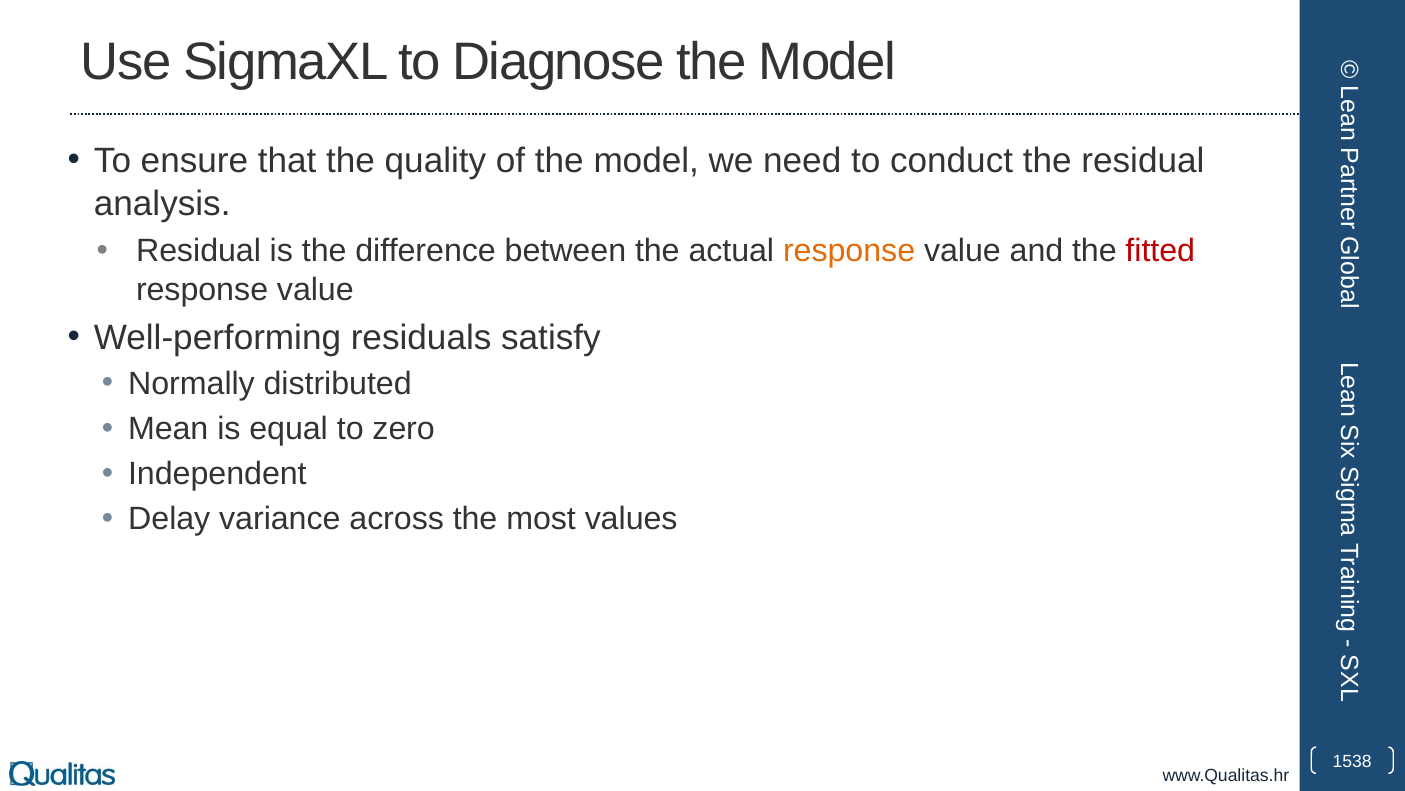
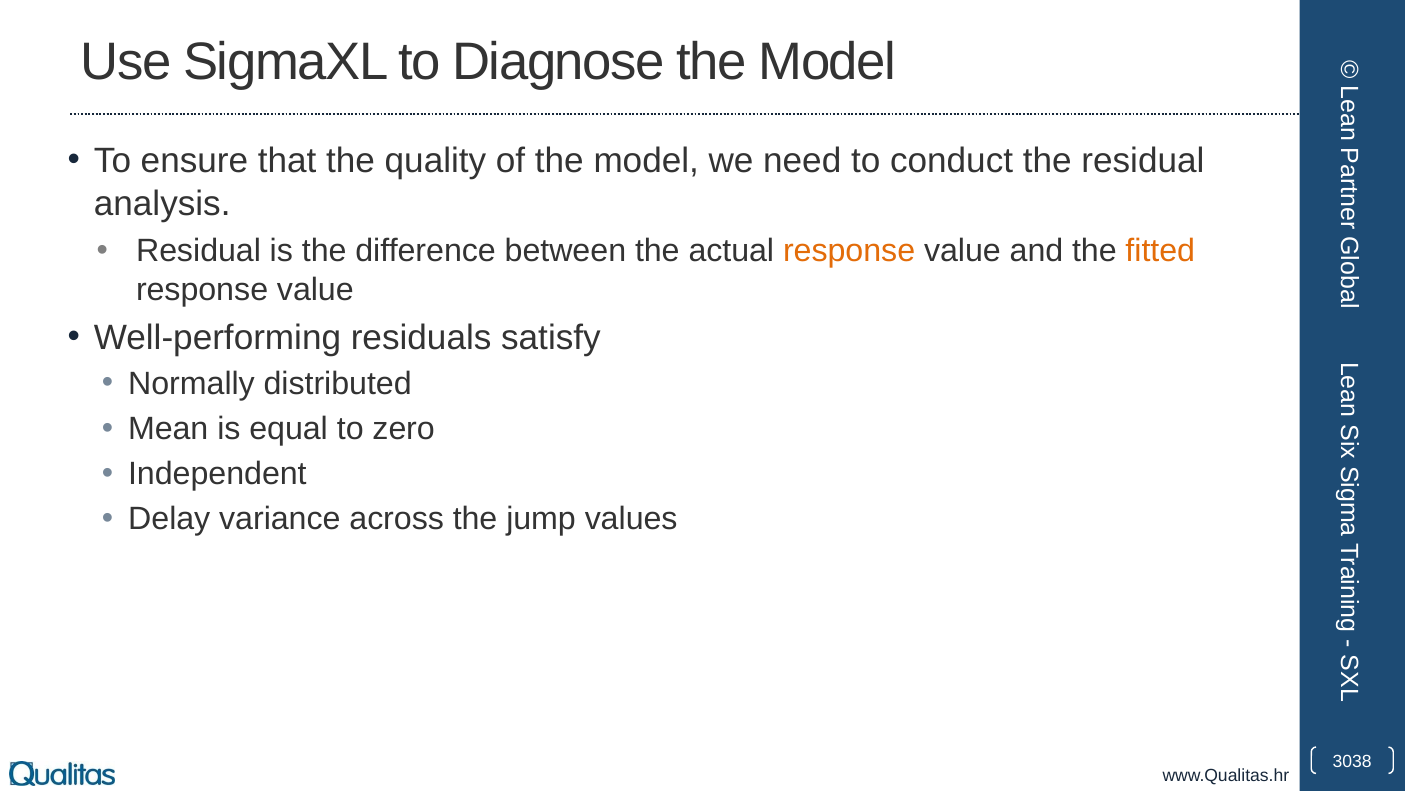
fitted colour: red -> orange (1160, 251)
most: most -> jump (541, 519)
1538: 1538 -> 3038 (1352, 761)
